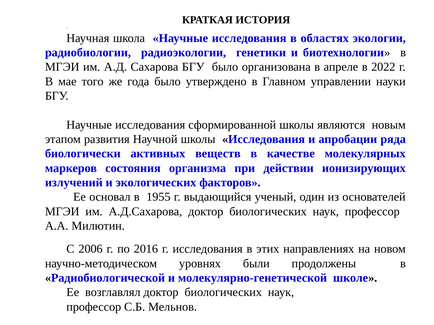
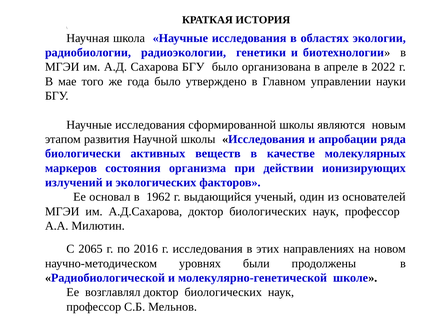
1955: 1955 -> 1962 (158, 197)
2006: 2006 -> 2065 (91, 249)
